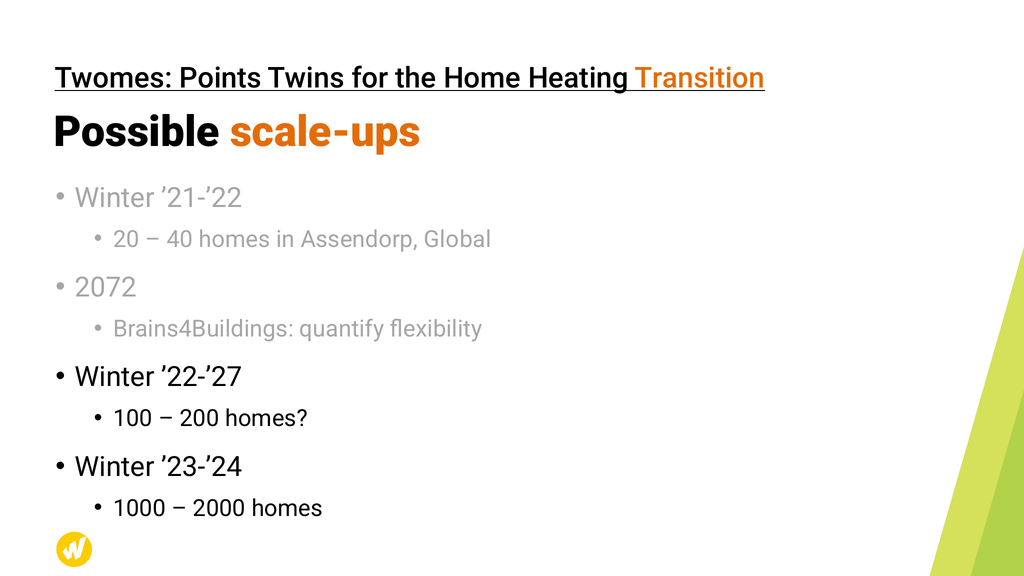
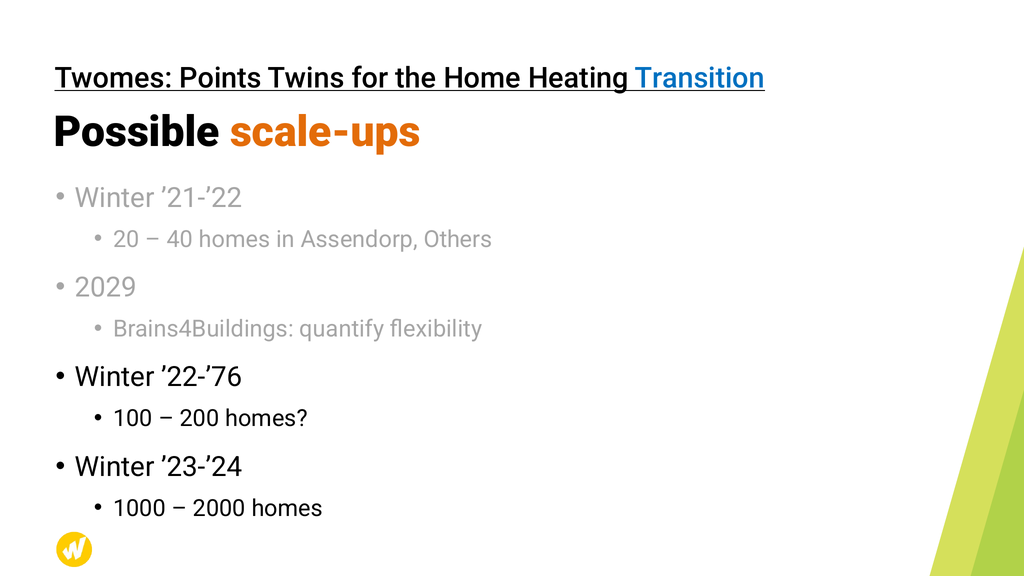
Transition colour: orange -> blue (700, 78)
Global: Global -> Others (458, 239)
2072: 2072 -> 2029 (106, 288)
’22-’27: ’22-’27 -> ’22-’76 (202, 377)
